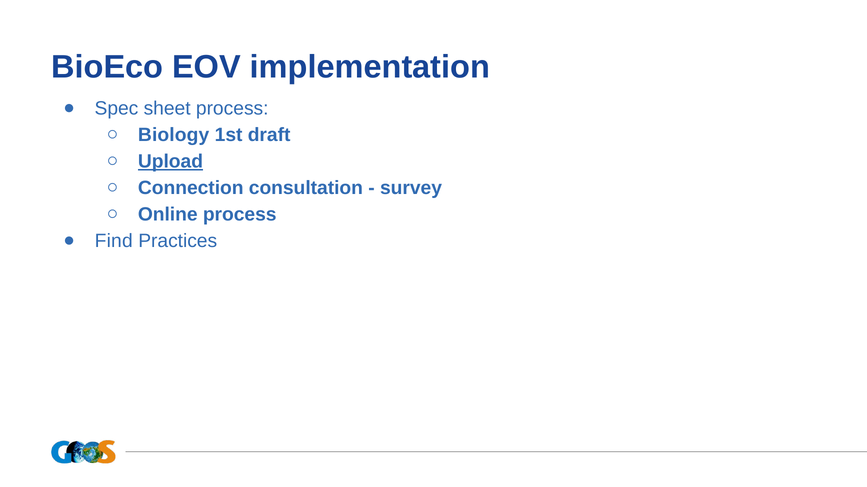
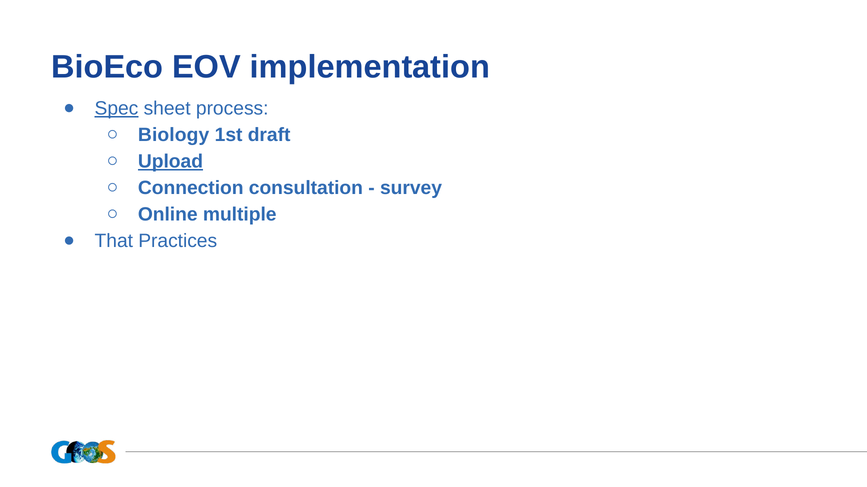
Spec underline: none -> present (116, 109)
Online process: process -> multiple (240, 215)
Find: Find -> That (114, 241)
